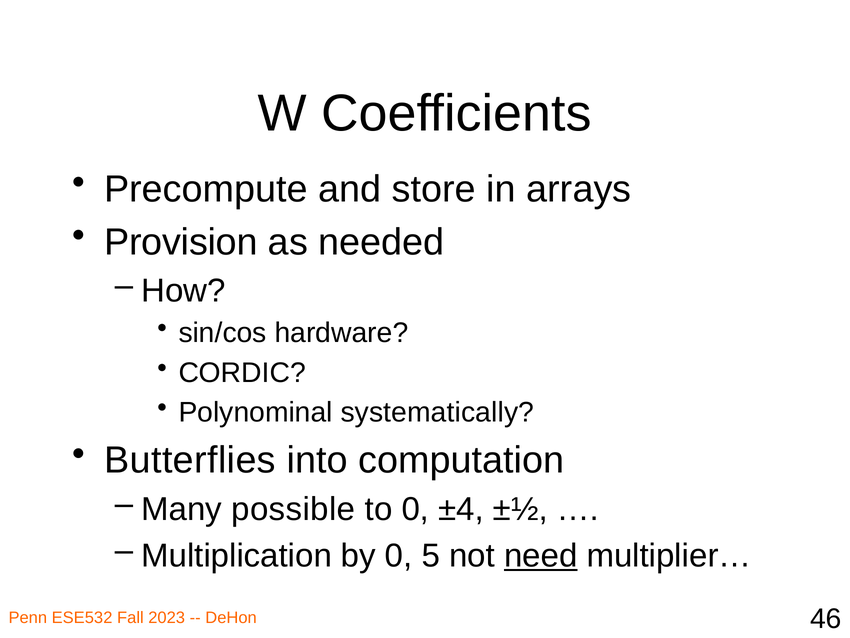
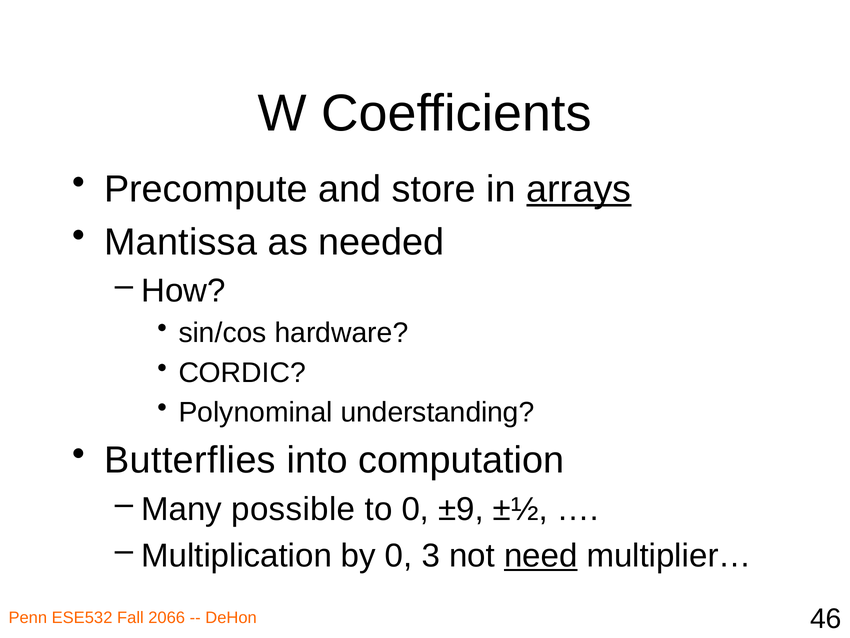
arrays underline: none -> present (579, 189)
Provision: Provision -> Mantissa (181, 242)
systematically: systematically -> understanding (437, 412)
±4: ±4 -> ±9 (461, 509)
5: 5 -> 3 (431, 555)
2023: 2023 -> 2066 (167, 617)
